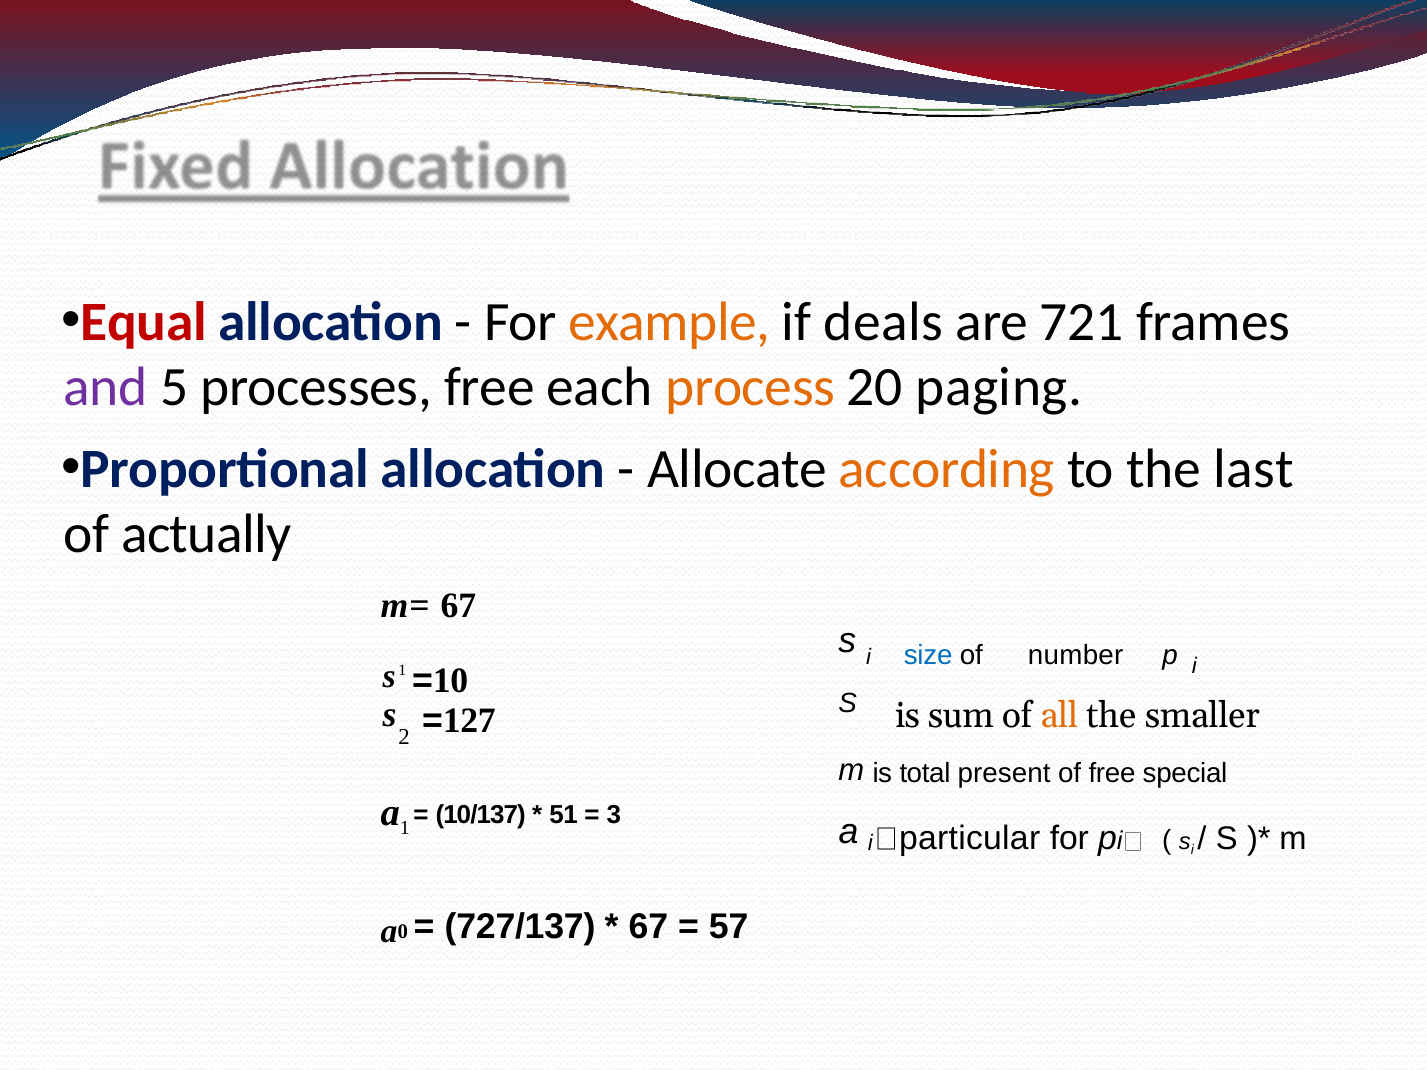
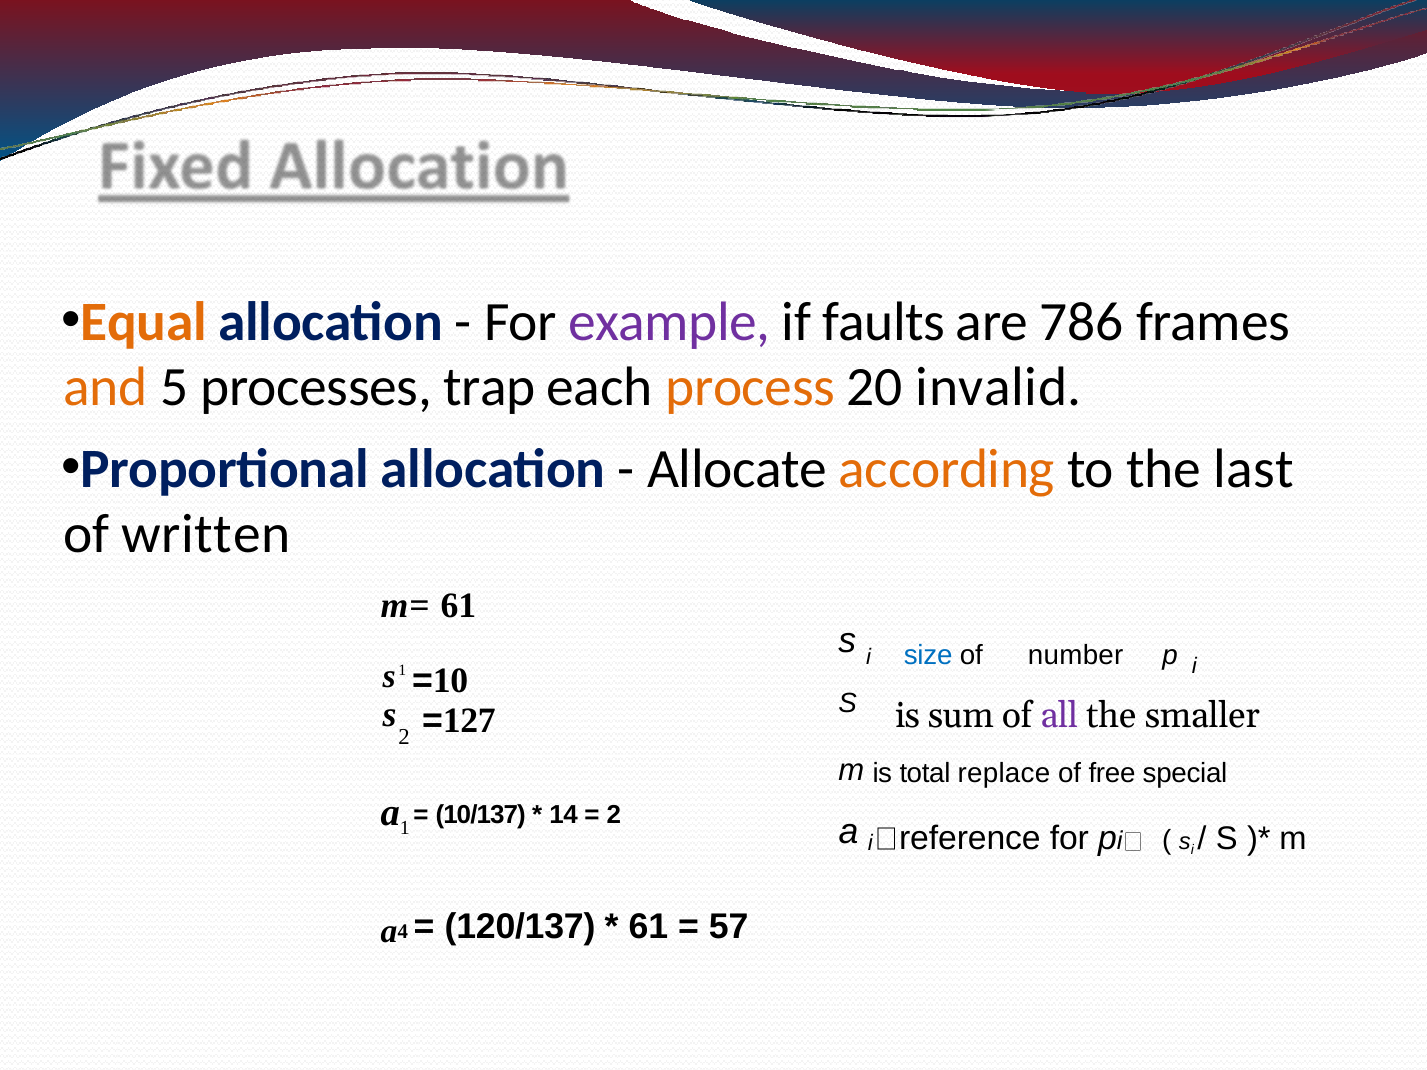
Equal colour: red -> orange (144, 322)
example colour: orange -> purple (669, 322)
deals: deals -> faults (884, 322)
721: 721 -> 786 (1082, 322)
and colour: purple -> orange (106, 387)
processes free: free -> trap (490, 387)
paging: paging -> invalid (999, 387)
actually: actually -> written (206, 534)
m= 67: 67 -> 61 (458, 606)
all colour: orange -> purple (1059, 716)
present: present -> replace (1004, 774)
51: 51 -> 14 (564, 815)
3: 3 -> 2 (614, 815)
particular: particular -> reference (970, 838)
0: 0 -> 4 (403, 932)
727/137: 727/137 -> 120/137 (520, 927)
67: 67 -> 61 (648, 927)
